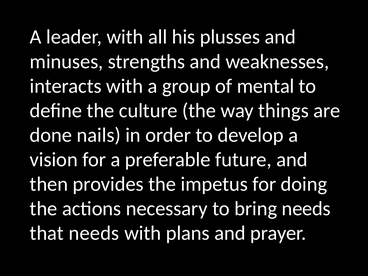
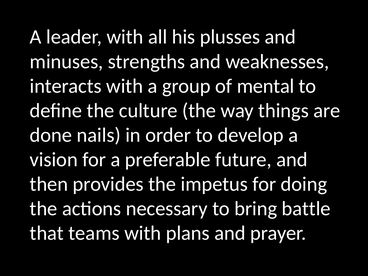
bring needs: needs -> battle (306, 209)
that needs: needs -> teams (94, 233)
